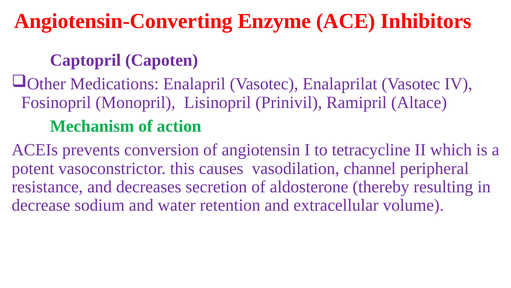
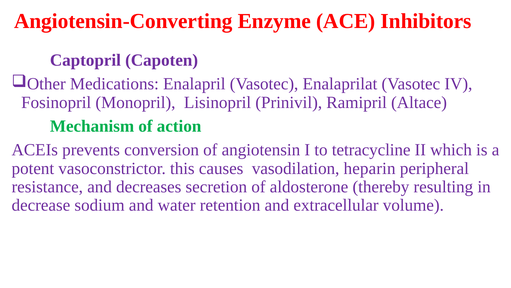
channel: channel -> heparin (370, 168)
